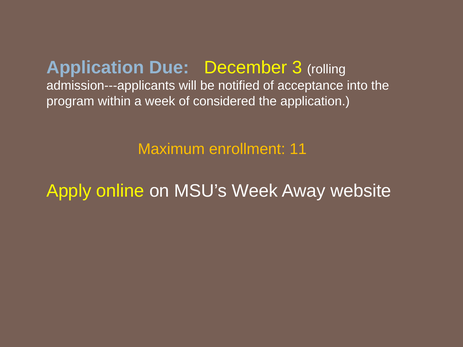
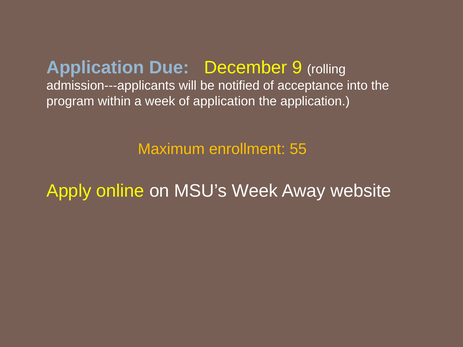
3: 3 -> 9 (297, 68)
of considered: considered -> application (224, 101)
11: 11 -> 55 (298, 149)
